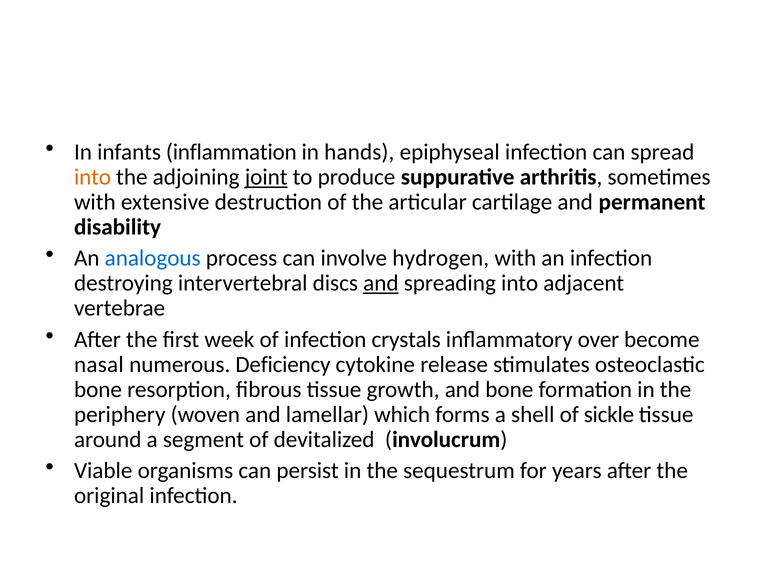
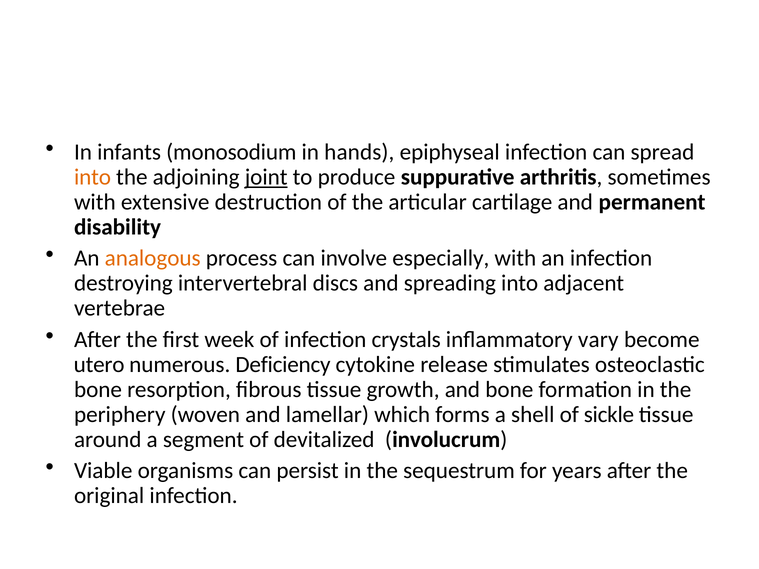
inflammation: inflammation -> monosodium (231, 152)
analogous colour: blue -> orange (153, 258)
hydrogen: hydrogen -> especially (441, 258)
and underline: present -> none (381, 283)
over: over -> vary (598, 340)
nasal: nasal -> utero (99, 365)
